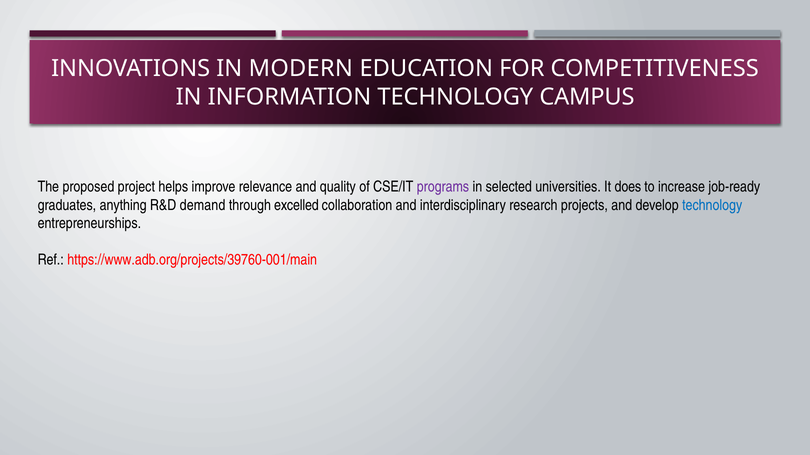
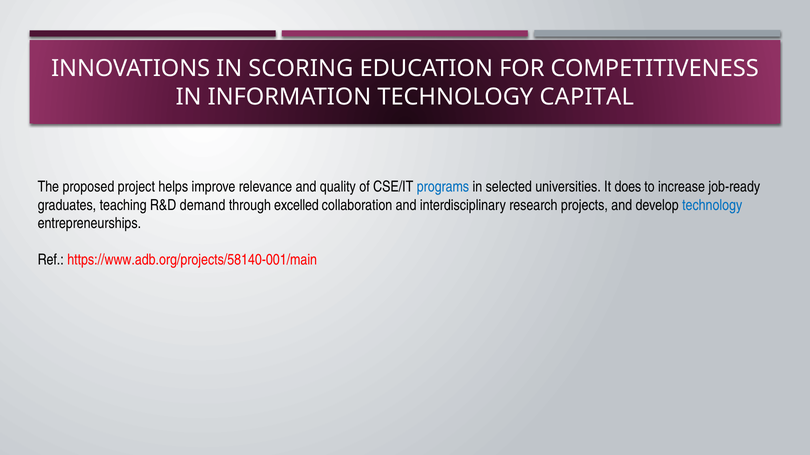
MODERN: MODERN -> SCORING (301, 69)
CAMPUS: CAMPUS -> CAPITAL (587, 97)
programs colour: purple -> blue (443, 187)
anything: anything -> teaching (123, 205)
https://www.adb.org/projects/39760-001/main: https://www.adb.org/projects/39760-001/main -> https://www.adb.org/projects/58140-001/main (192, 260)
